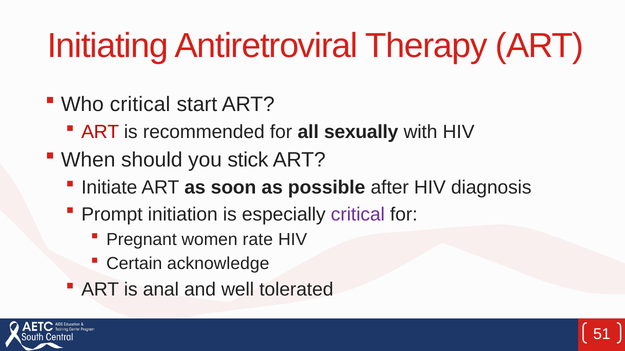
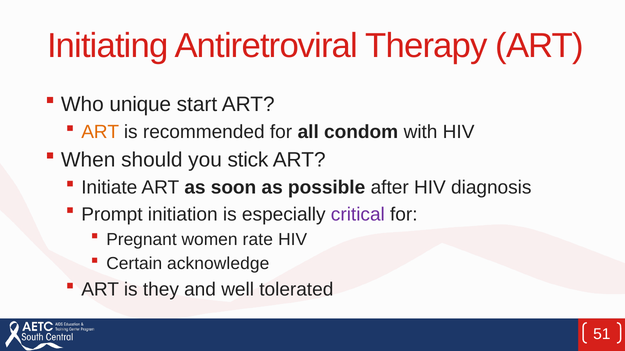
Who critical: critical -> unique (140, 104)
ART colour: red -> orange (100, 132)
sexually: sexually -> condom (361, 132)
anal: anal -> they (161, 290)
